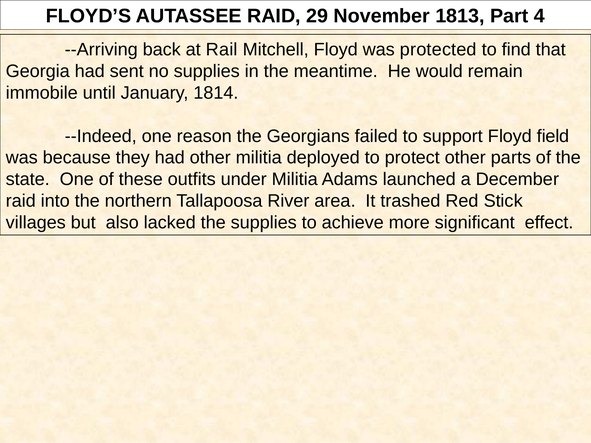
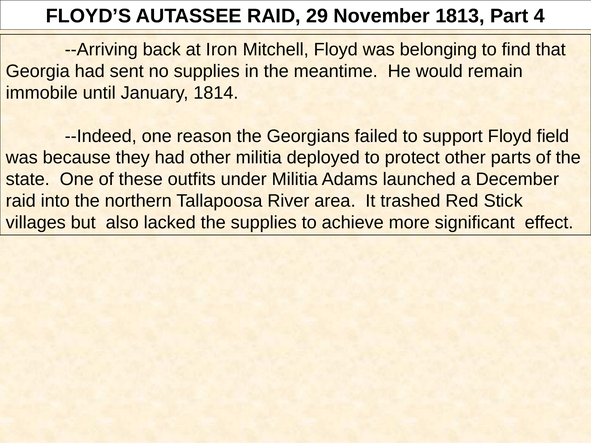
Rail: Rail -> Iron (222, 49)
protected: protected -> belonging (438, 49)
